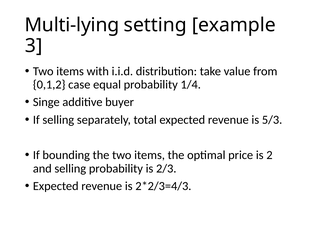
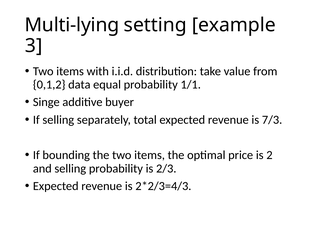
case: case -> data (79, 85)
1/4: 1/4 -> 1/1 (191, 85)
5/3: 5/3 -> 7/3 (272, 120)
